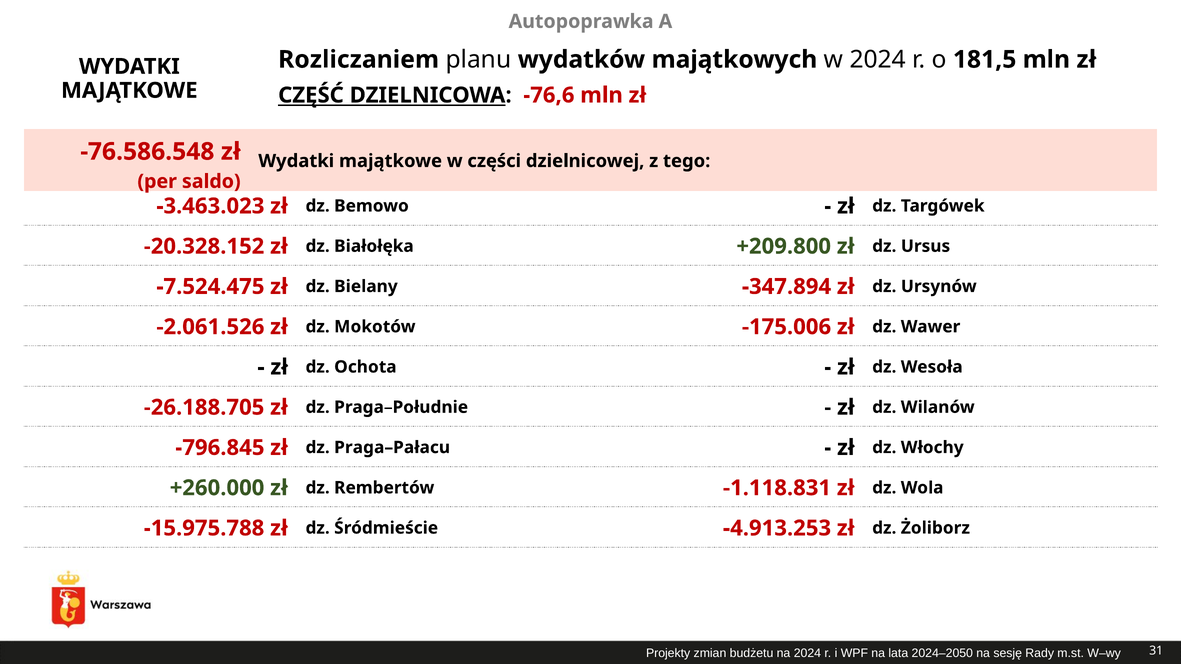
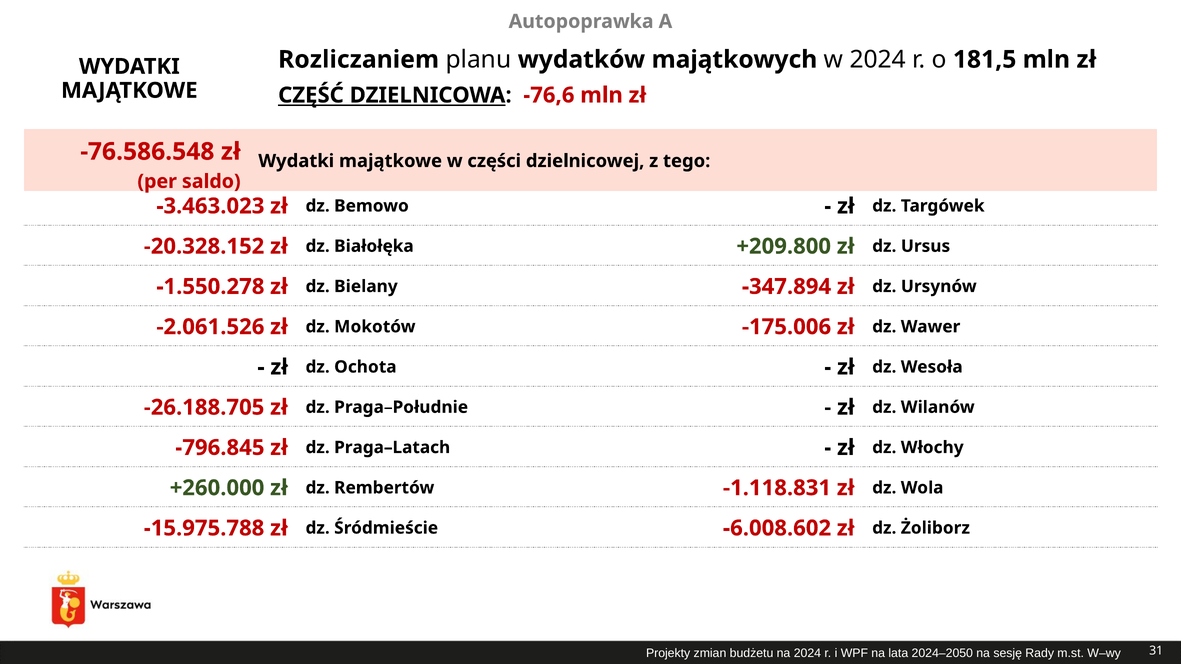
-7.524.475: -7.524.475 -> -1.550.278 (210, 287)
Praga–Pałacu: Praga–Pałacu -> Praga–Latach (392, 448)
-4.913.253: -4.913.253 -> -6.008.602 (777, 528)
